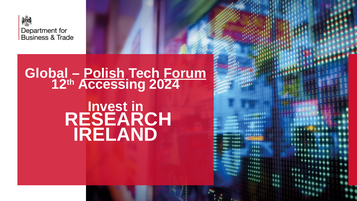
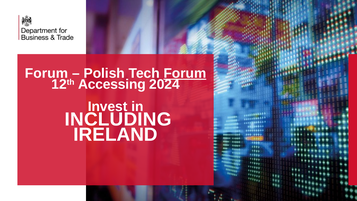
Global: Global -> Forum (47, 73)
Polish underline: present -> none (104, 73)
RESEARCH: RESEARCH -> INCLUDING (118, 119)
